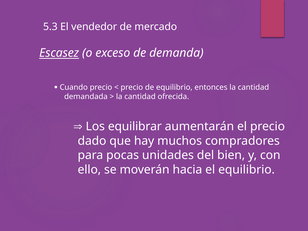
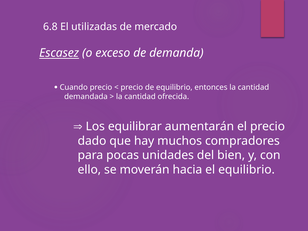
5.3: 5.3 -> 6.8 (50, 27)
vendedor: vendedor -> utilizadas (94, 27)
